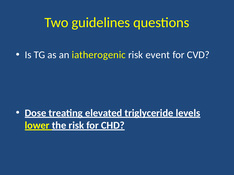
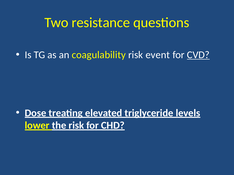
guidelines: guidelines -> resistance (101, 23)
iatherogenic: iatherogenic -> coagulability (99, 55)
CVD underline: none -> present (198, 55)
